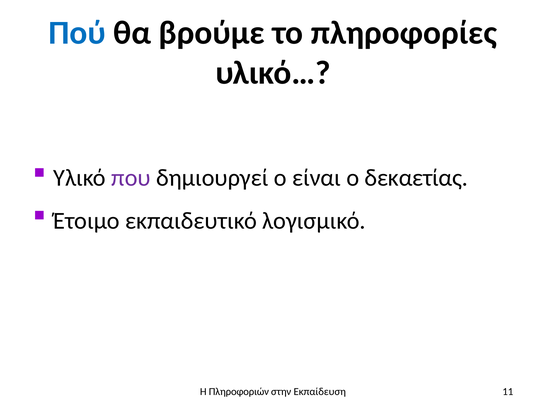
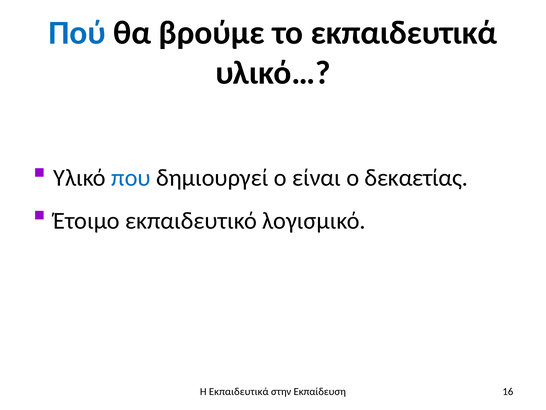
το πληροφορίες: πληροφορίες -> εκπαιδευτικά (404, 33)
που colour: purple -> blue (131, 178)
Η Πληροφοριών: Πληροφοριών -> Εκπαιδευτικά (239, 391)
11: 11 -> 16 (508, 391)
